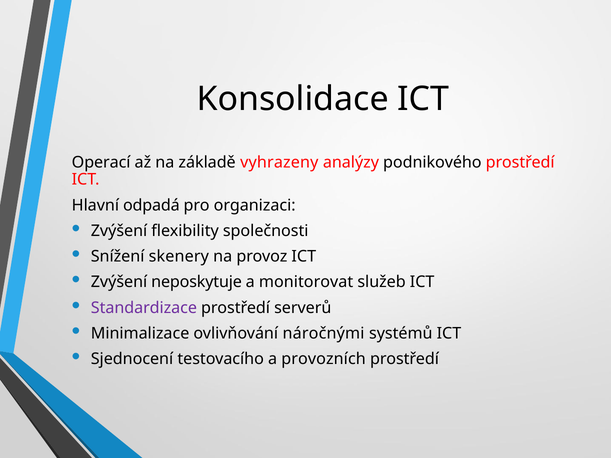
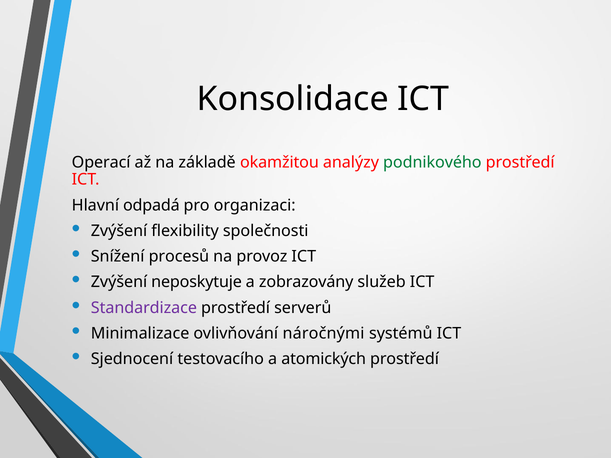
vyhrazeny: vyhrazeny -> okamžitou (279, 162)
podnikového colour: black -> green (432, 162)
skenery: skenery -> procesů (179, 257)
monitorovat: monitorovat -> zobrazovány (306, 282)
provozních: provozních -> atomických (324, 359)
